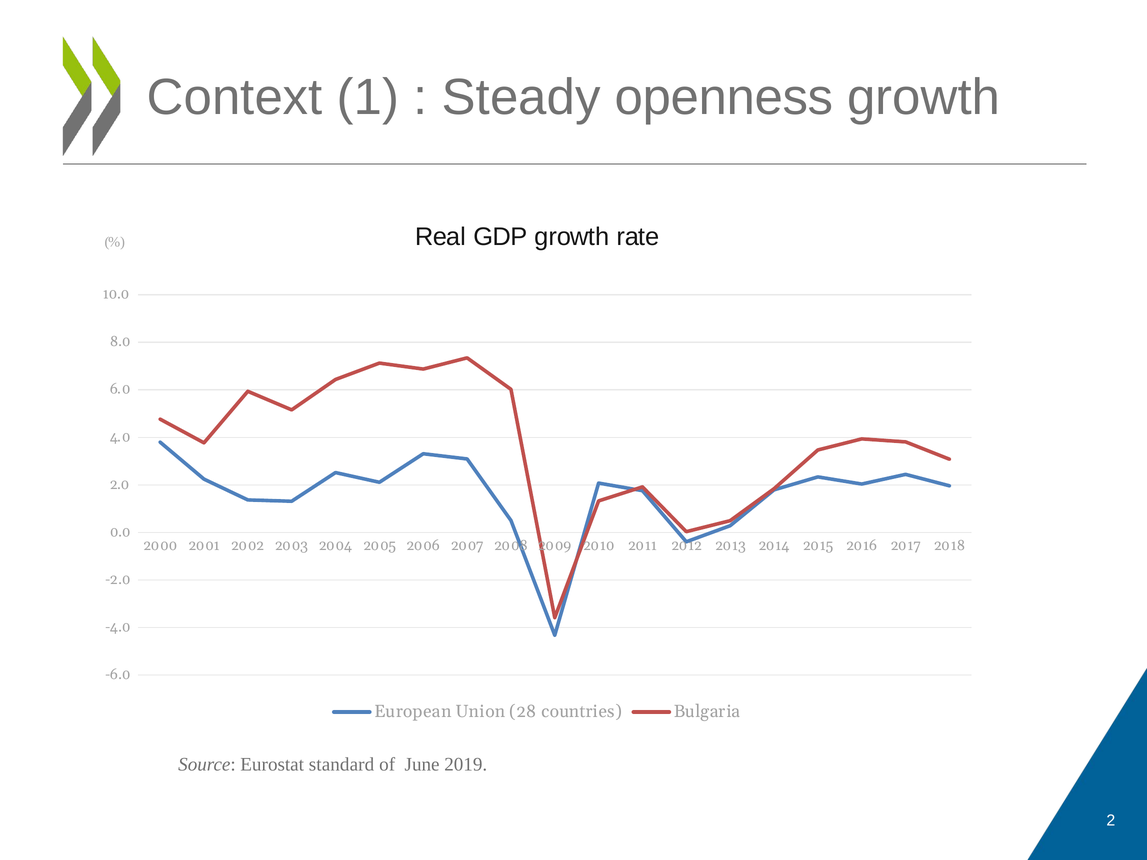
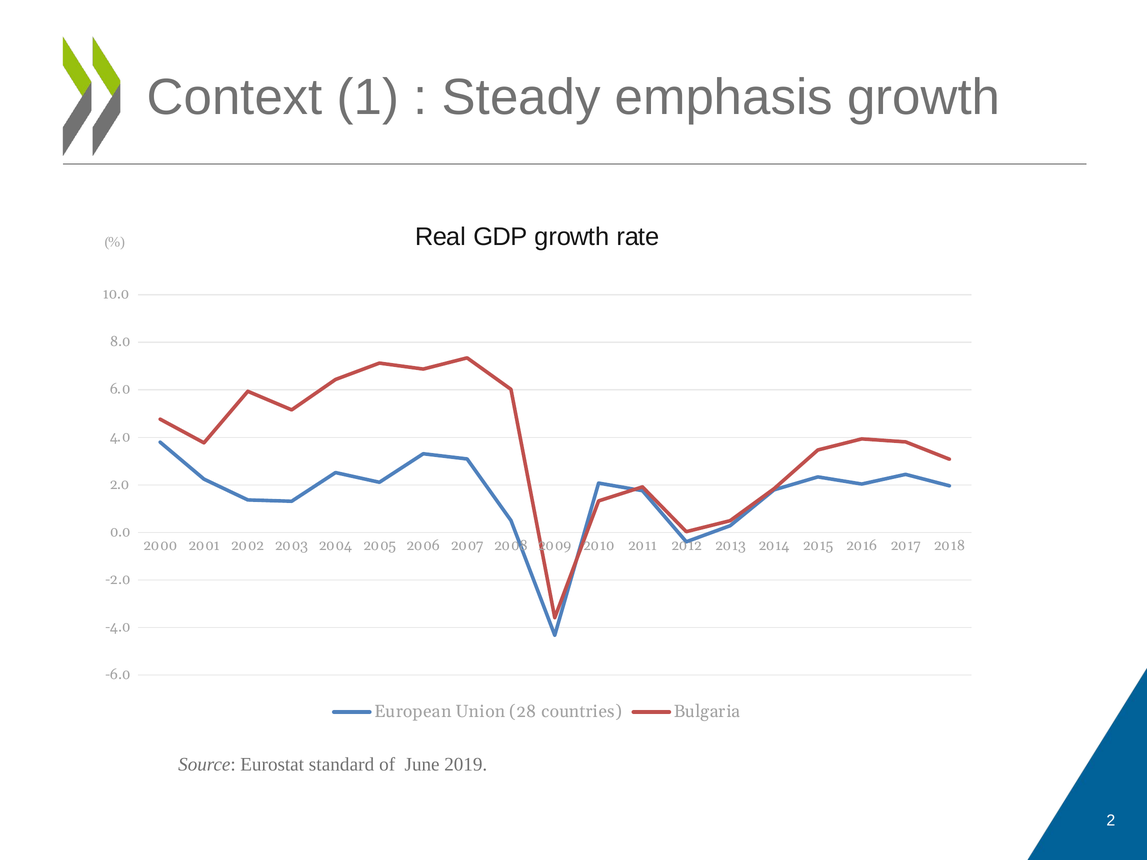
openness: openness -> emphasis (724, 97)
